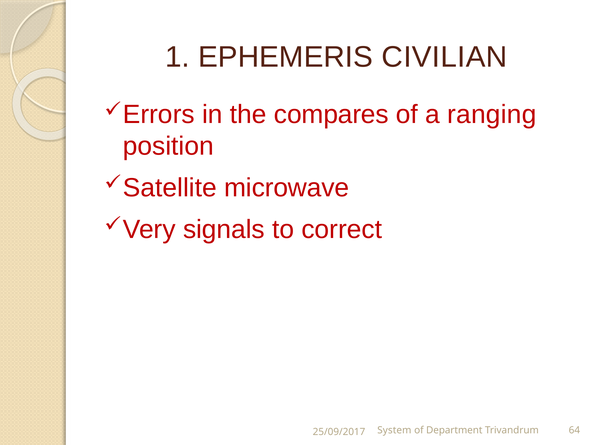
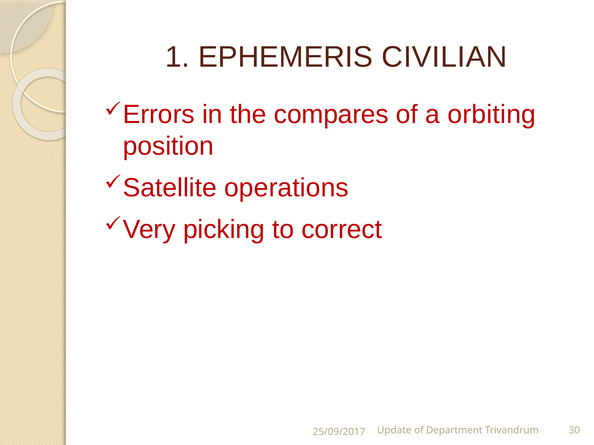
ranging: ranging -> orbiting (492, 115)
microwave: microwave -> operations (286, 188)
signals: signals -> picking (224, 230)
System: System -> Update (394, 431)
64: 64 -> 30 (574, 431)
